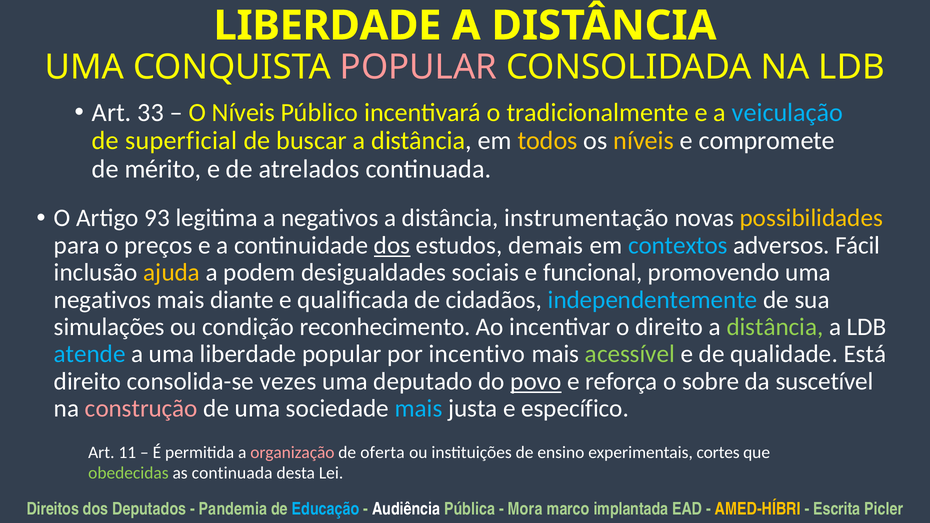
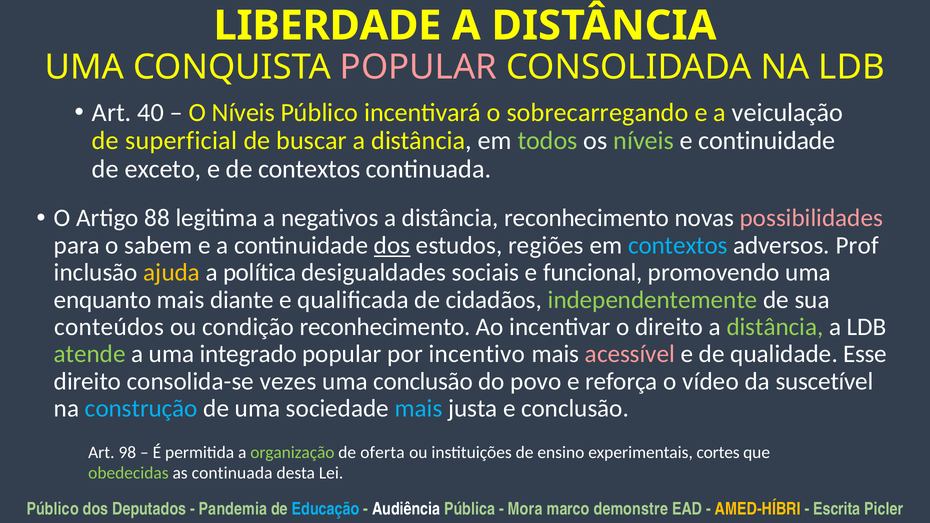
33: 33 -> 40 (151, 112)
tradicionalmente: tradicionalmente -> sobrecarregando (598, 112)
veiculação colour: light blue -> white (787, 112)
todos colour: yellow -> light green (548, 141)
níveis colour: yellow -> light green (644, 141)
e compromete: compromete -> continuidade (767, 141)
mérito: mérito -> exceto (163, 169)
de atrelados: atrelados -> contextos (309, 169)
93: 93 -> 88 (157, 218)
distância instrumentação: instrumentação -> reconhecimento (587, 218)
possibilidades colour: yellow -> pink (811, 218)
preços: preços -> sabem (158, 245)
demais: demais -> regiões (546, 245)
Fácil: Fácil -> Prof (857, 245)
podem: podem -> política (260, 273)
negativos: negativos -> enquanto (103, 300)
independentemente colour: light blue -> light green (653, 300)
simulações: simulações -> conteúdos (109, 327)
atende colour: light blue -> light green (90, 354)
uma liberdade: liberdade -> integrado (248, 354)
acessível colour: light green -> pink (630, 354)
Está: Está -> Esse (865, 354)
uma deputado: deputado -> conclusão (423, 381)
povo underline: present -> none (536, 381)
sobre: sobre -> vídeo (711, 381)
construção colour: pink -> light blue (141, 409)
e específico: específico -> conclusão (575, 409)
11: 11 -> 98 (127, 452)
organização colour: pink -> light green (292, 452)
Direitos: Direitos -> Público (53, 509)
implantada: implantada -> demonstre (631, 509)
